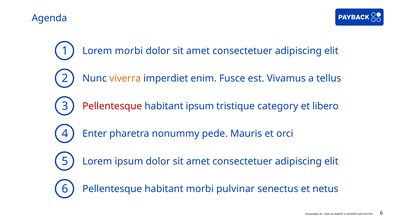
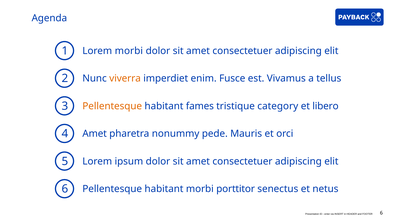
Pellentesque colour: red -> orange (112, 106)
habitant ipsum: ipsum -> fames (200, 106)
4 Enter: Enter -> Amet (95, 134)
pulvinar: pulvinar -> porttitor (236, 189)
